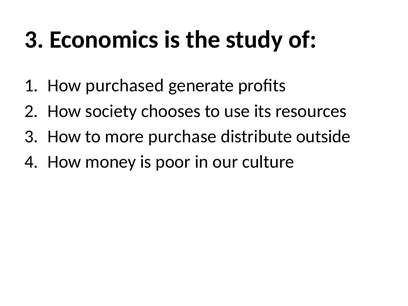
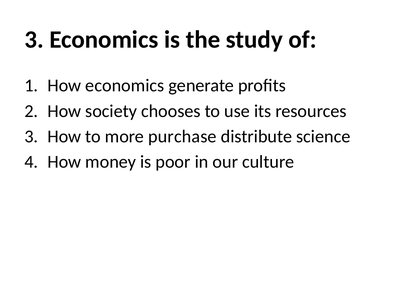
How purchased: purchased -> economics (125, 86)
outside: outside -> science (323, 136)
